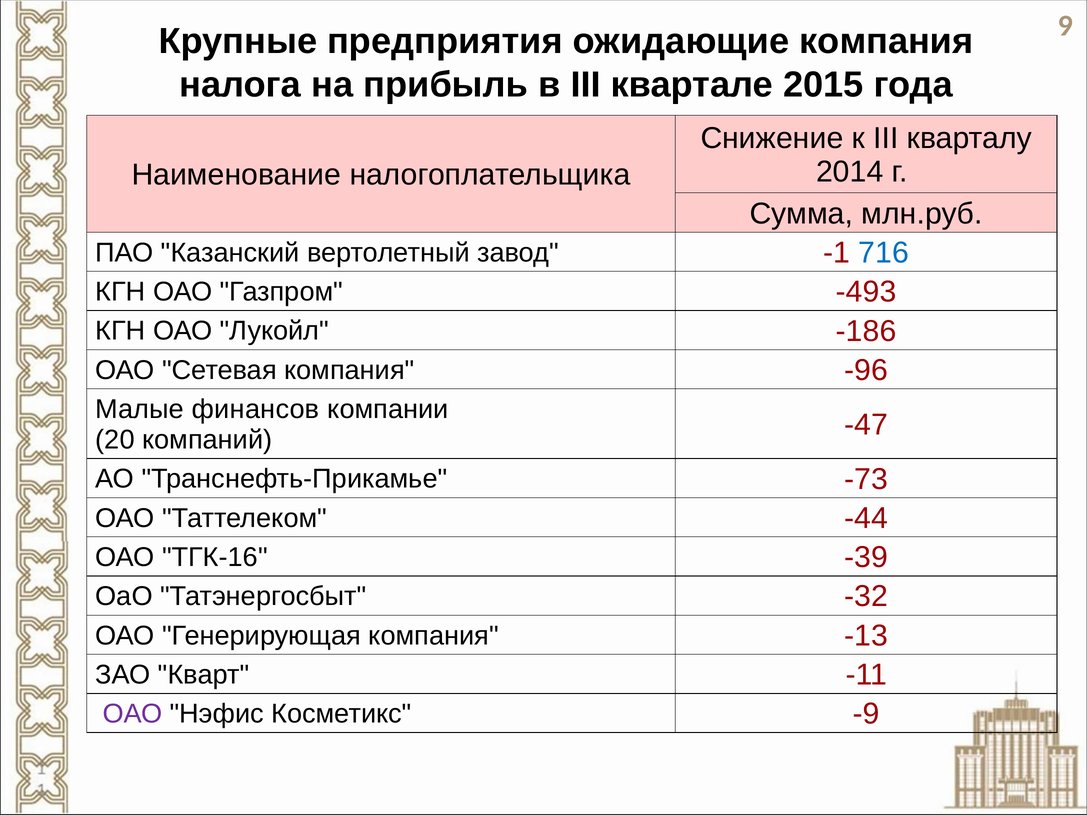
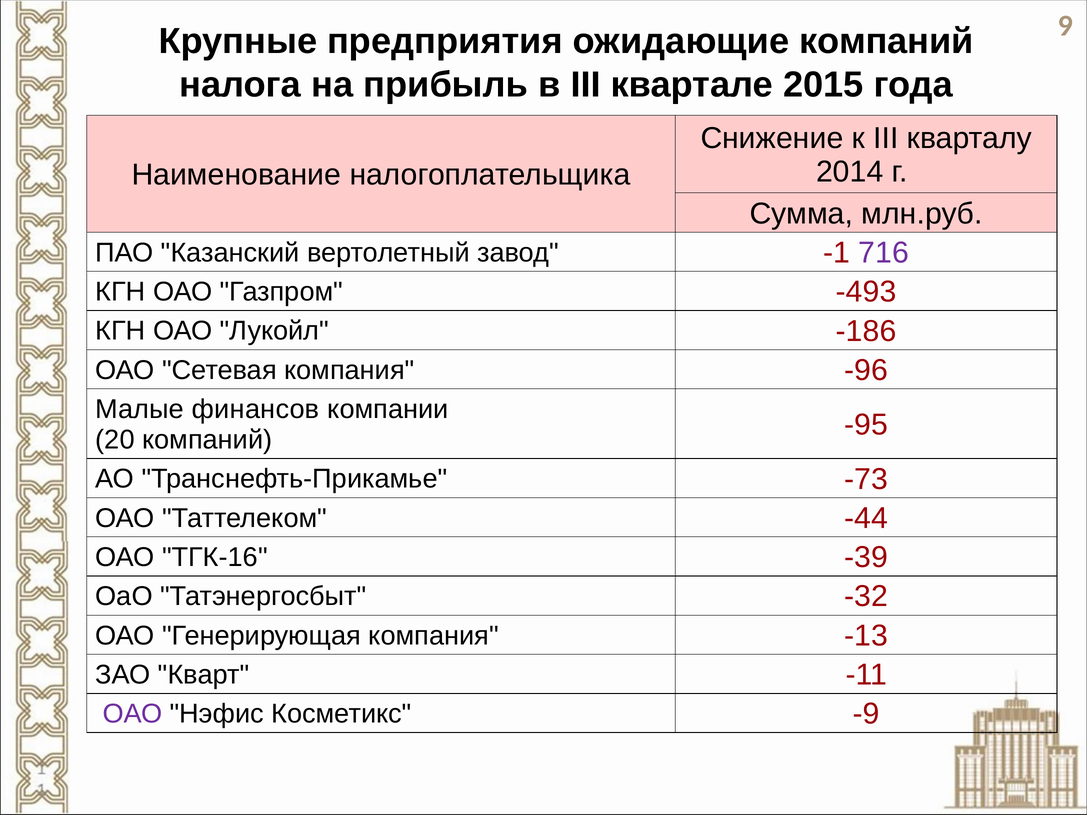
ожидающие компания: компания -> компаний (886, 41)
716 colour: blue -> purple (884, 253)
-47: -47 -> -95 (866, 425)
